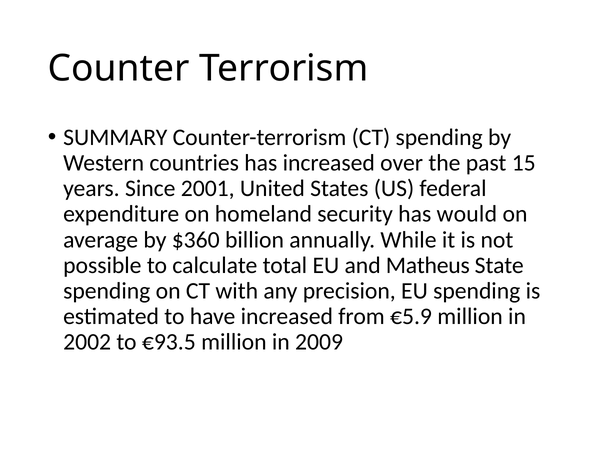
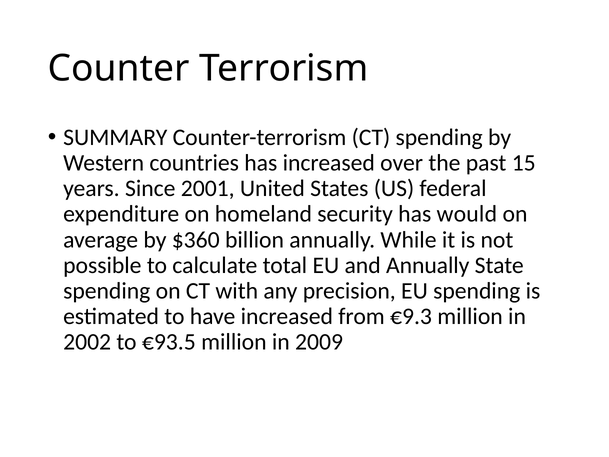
and Matheus: Matheus -> Annually (428, 265)
€5.9: €5.9 -> €9.3 (411, 316)
